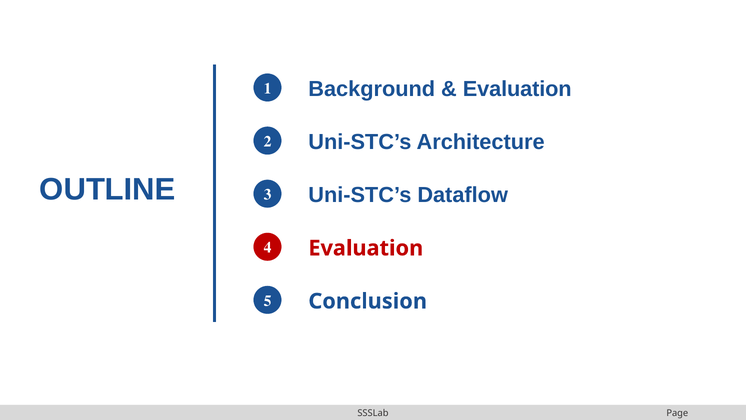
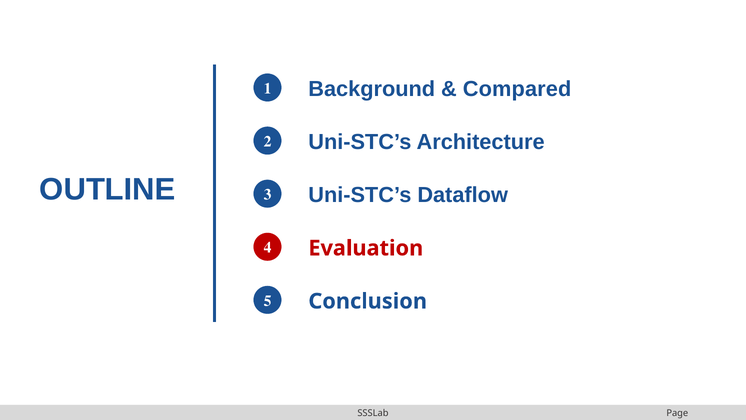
Evaluation: Evaluation -> Compared (517, 89)
